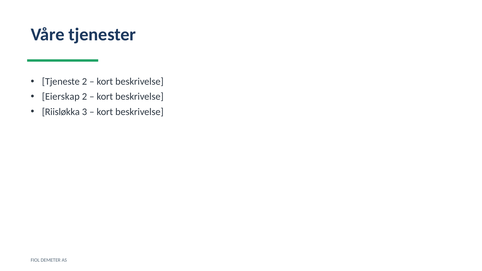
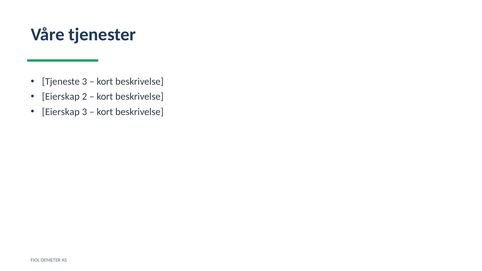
Tjeneste 2: 2 -> 3 (85, 82)
Riisløkka: Riisløkka -> Eierskap (61, 112)
